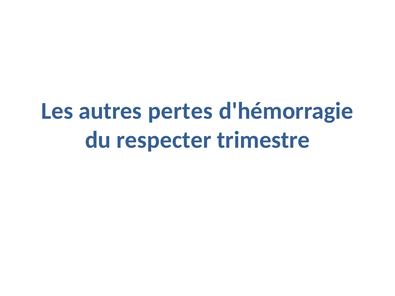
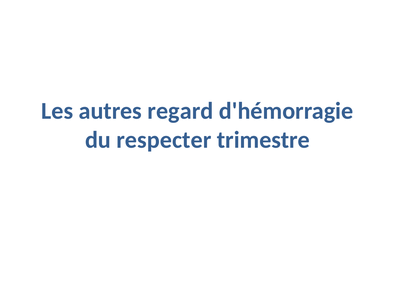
pertes: pertes -> regard (180, 111)
